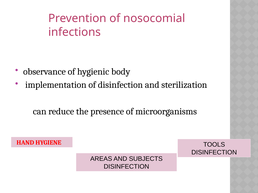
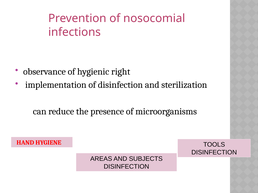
body: body -> right (121, 72)
